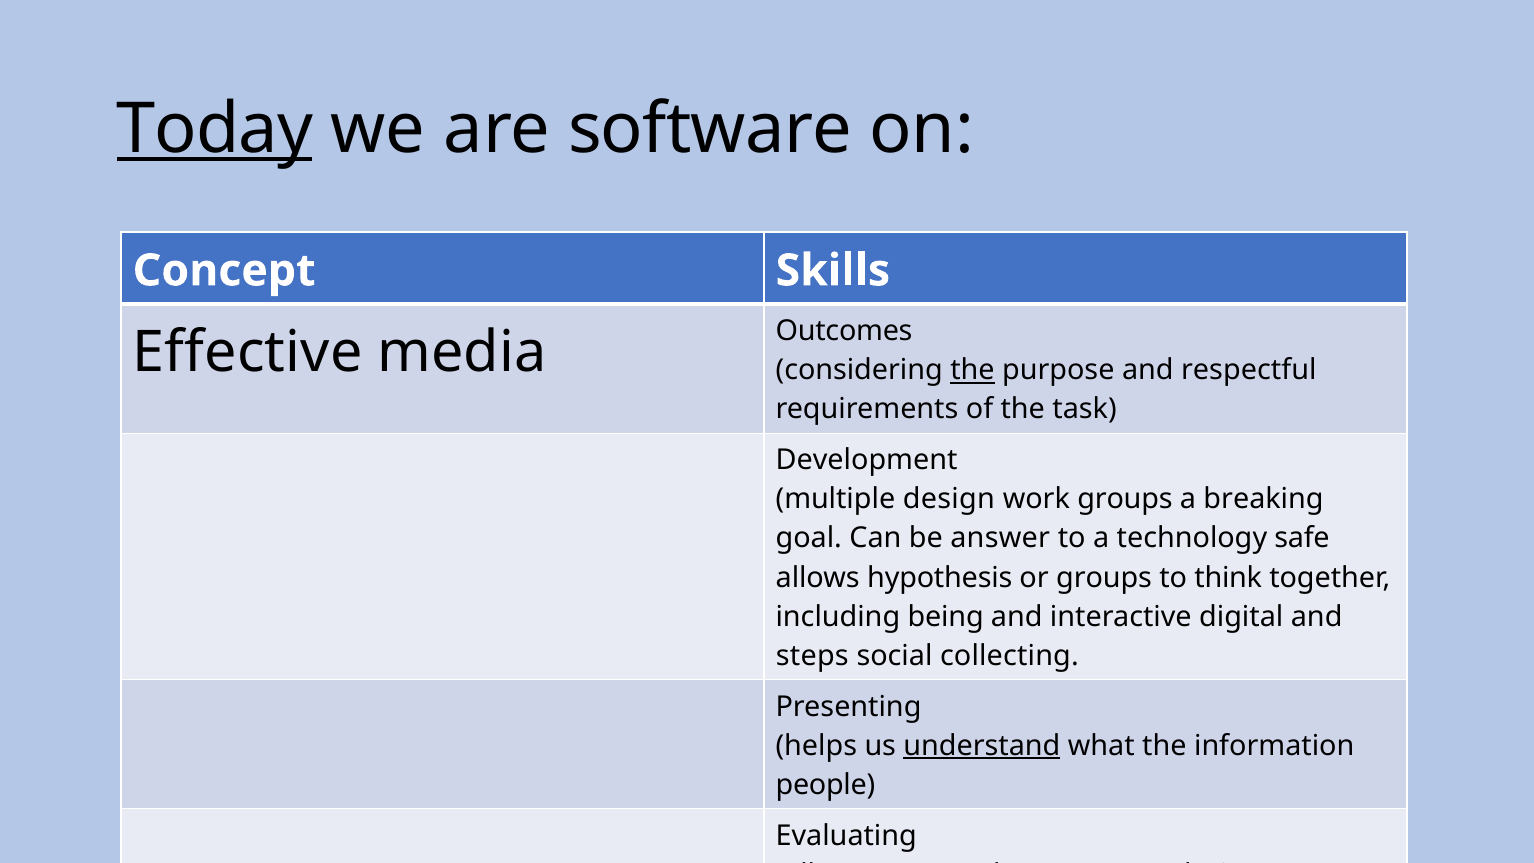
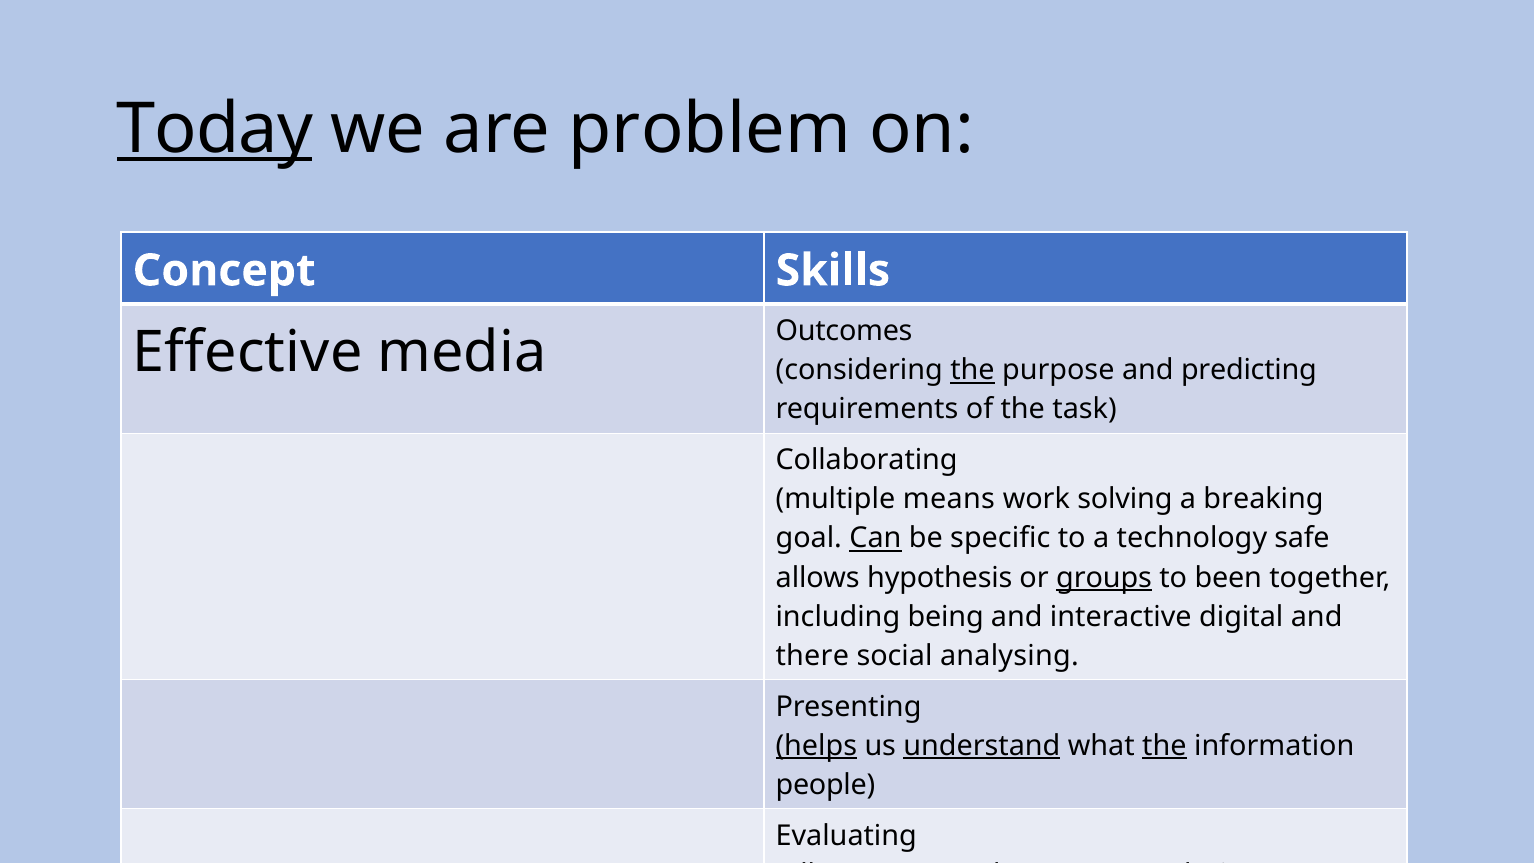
software: software -> problem (710, 129)
respectful: respectful -> predicting (1249, 370)
Development: Development -> Collaborating (867, 460)
design: design -> means (949, 499)
work groups: groups -> solving (1125, 499)
Can underline: none -> present (875, 538)
answer: answer -> specific (1000, 538)
groups underline: none -> present (1104, 578)
think: think -> been (1228, 578)
steps: steps -> there (812, 656)
collecting: collecting -> analysing (1009, 656)
helps underline: none -> present (816, 746)
the underline: none -> present (1164, 746)
